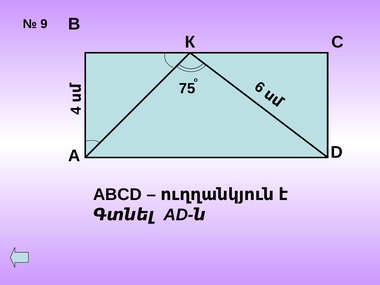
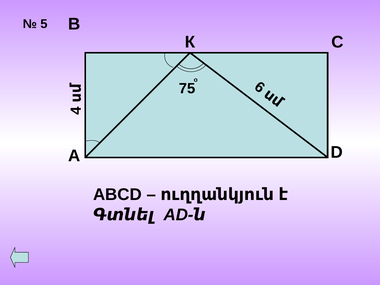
9: 9 -> 5 (44, 24)
